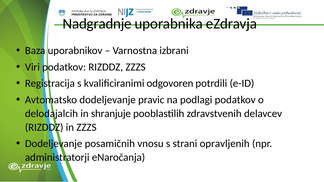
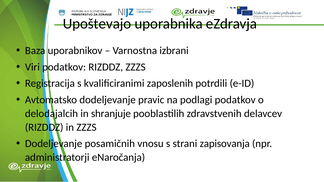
Nadgradnje: Nadgradnje -> Upoštevajo (97, 24)
odgovoren: odgovoren -> zaposlenih (170, 84)
opravljenih: opravljenih -> zapisovanja (225, 144)
